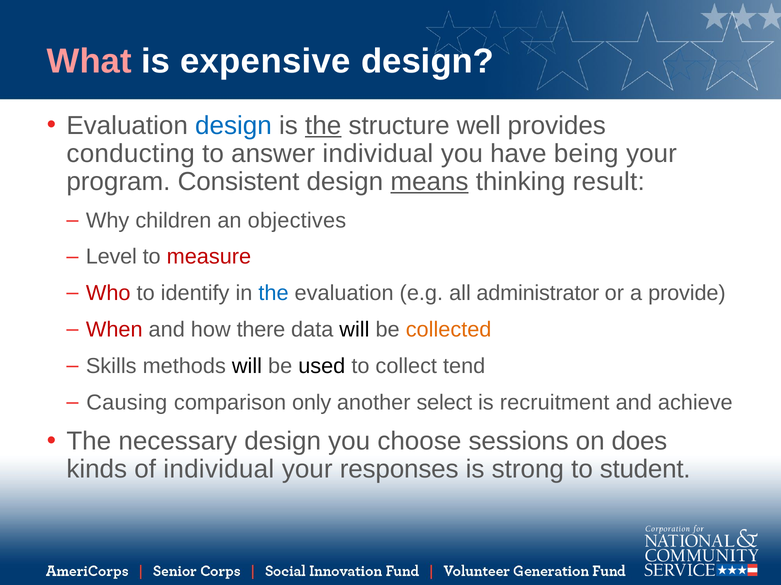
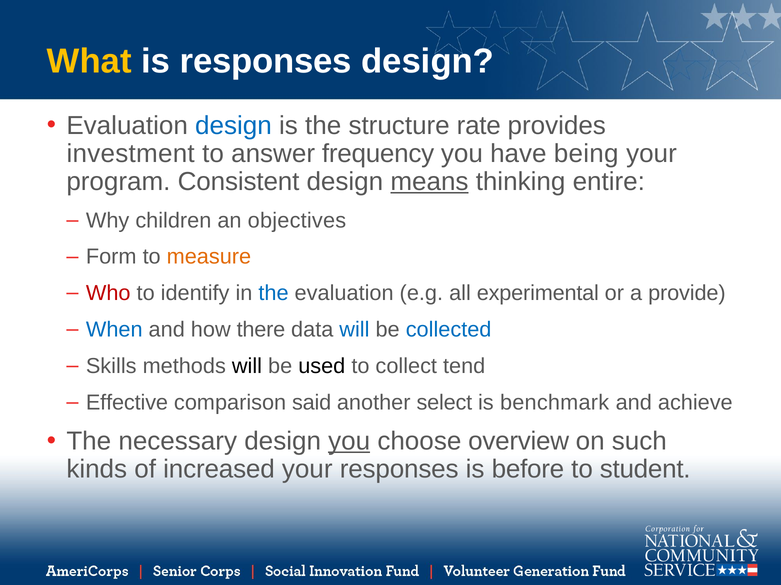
What colour: pink -> yellow (89, 61)
is expensive: expensive -> responses (266, 61)
the underline: present -> none (323, 126)
well: well -> rate (479, 126)
conducting: conducting -> investment (131, 154)
answer individual: individual -> frequency (378, 154)
result: result -> entire (609, 182)
Level: Level -> Form (111, 257)
measure colour: red -> orange (209, 257)
administrator: administrator -> experimental (538, 294)
When colour: red -> blue (114, 330)
will colour: black -> blue (354, 330)
collected colour: orange -> blue (449, 330)
Causing: Causing -> Effective (127, 403)
only: only -> said (312, 403)
recruitment: recruitment -> benchmark (555, 403)
you underline: none -> present (349, 442)
sessions: sessions -> overview (519, 442)
does: does -> such (639, 442)
of individual: individual -> increased (219, 470)
strong: strong -> before (528, 470)
